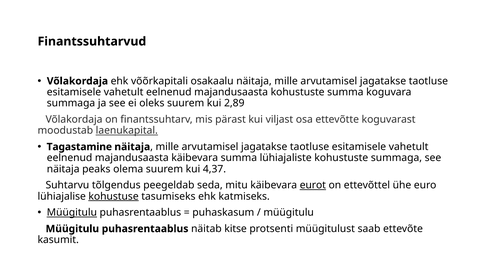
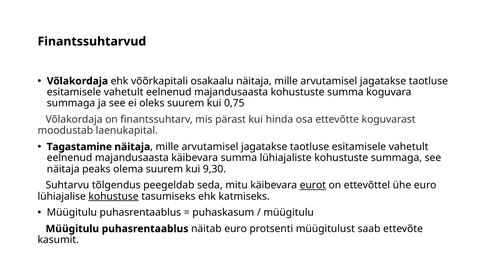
2,89: 2,89 -> 0,75 (234, 103)
viljast: viljast -> hinda (279, 120)
laenukapital underline: present -> none (127, 131)
4,37: 4,37 -> 9,30 (214, 169)
Müügitulu underline: present -> none (72, 213)
näitab kitse: kitse -> euro (236, 229)
